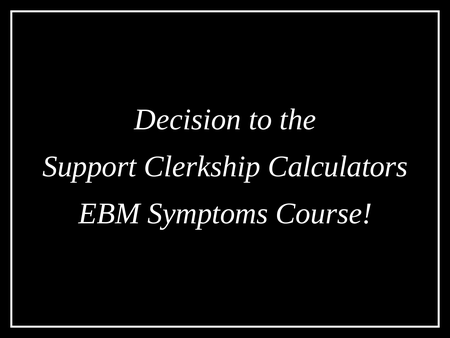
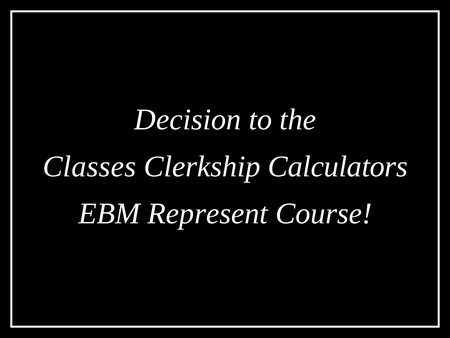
Support: Support -> Classes (89, 166)
Symptoms: Symptoms -> Represent (208, 213)
